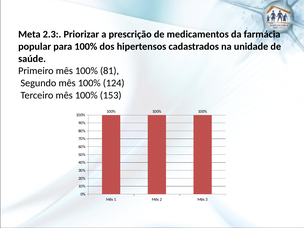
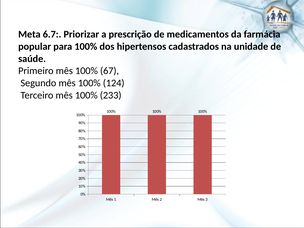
2.3: 2.3 -> 6.7 (52, 34)
81: 81 -> 67 (110, 71)
153: 153 -> 233 (111, 95)
